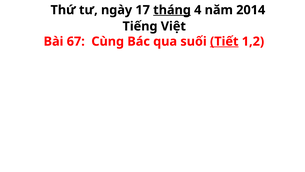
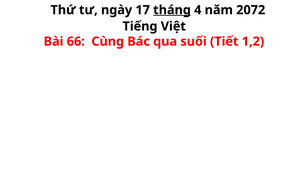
2014: 2014 -> 2072 (251, 10)
67: 67 -> 66 (76, 41)
Tiết underline: present -> none (224, 41)
